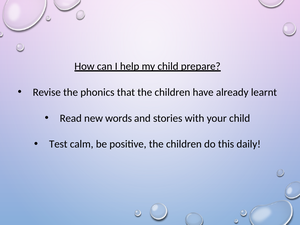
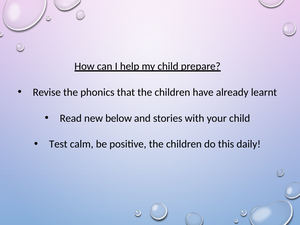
words: words -> below (119, 118)
